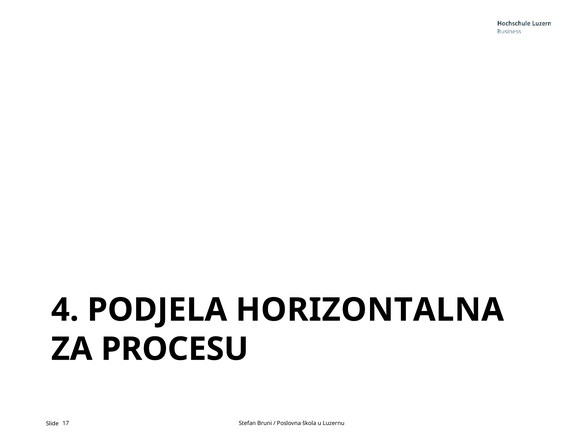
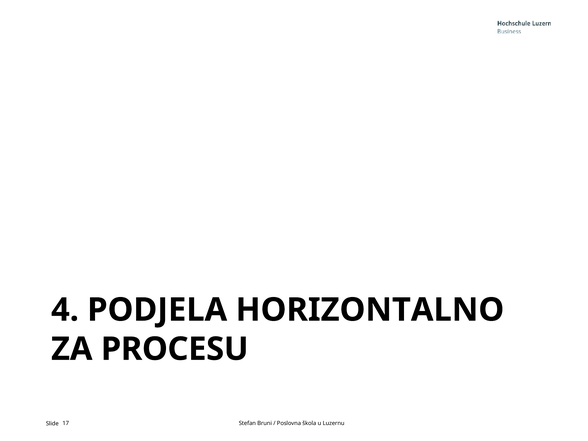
HORIZONTALNA: HORIZONTALNA -> HORIZONTALNO (370, 310)
